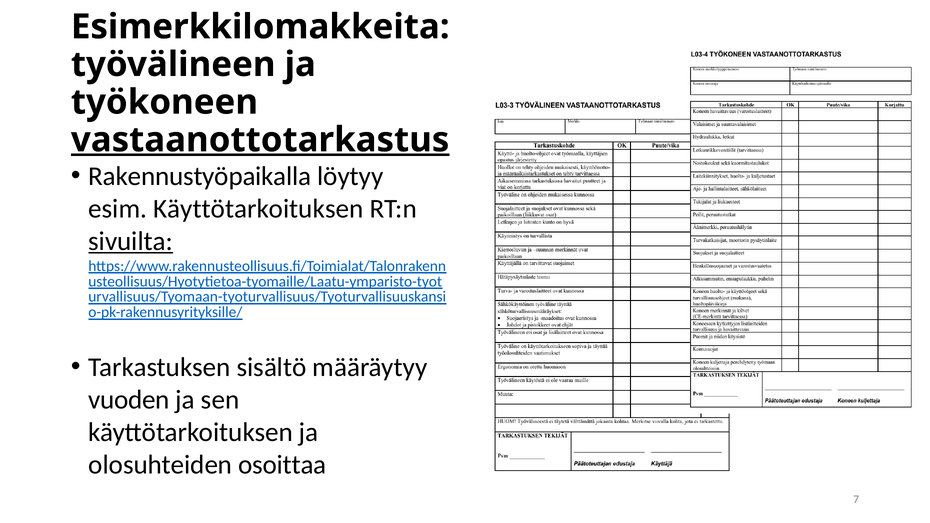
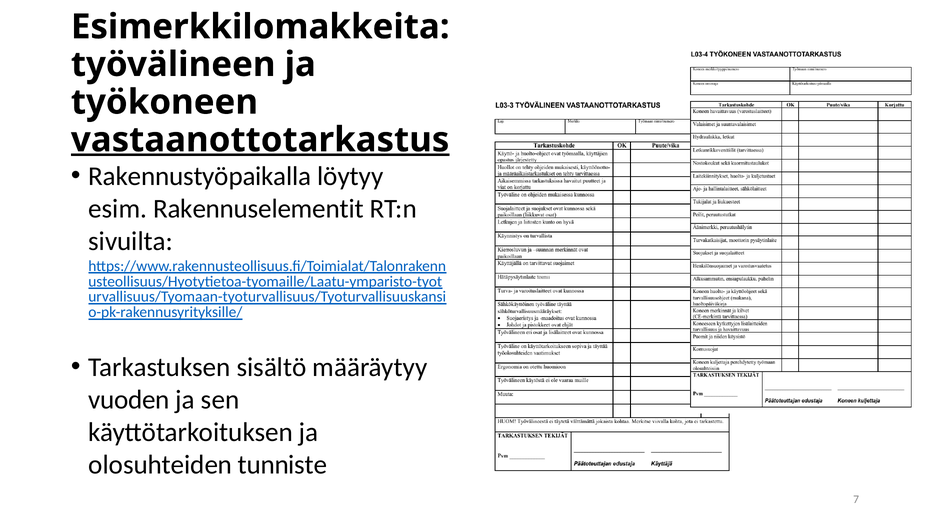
esim Käyttötarkoituksen: Käyttötarkoituksen -> Rakennuselementit (258, 209)
sivuilta underline: present -> none (131, 241)
osoittaa: osoittaa -> tunniste (282, 465)
